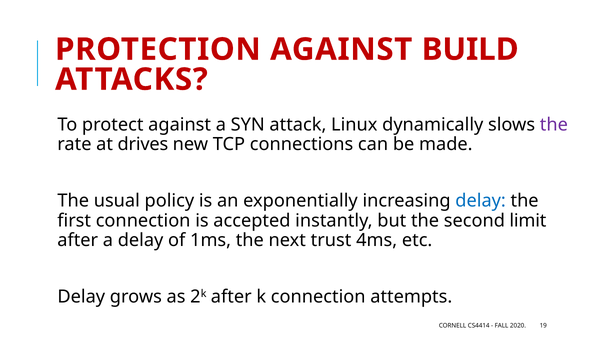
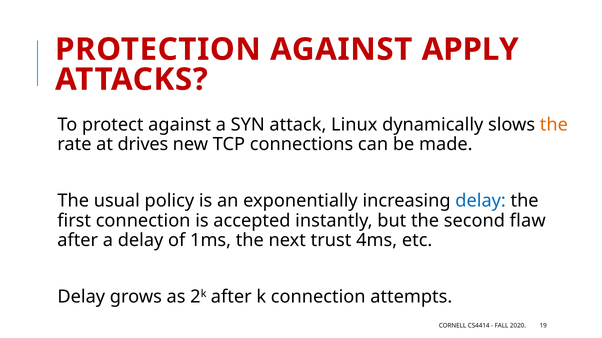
BUILD: BUILD -> APPLY (470, 50)
the colour: purple -> orange (554, 125)
limit: limit -> flaw (528, 221)
